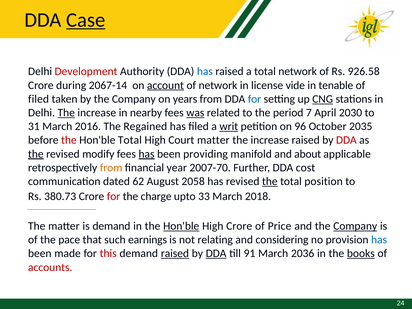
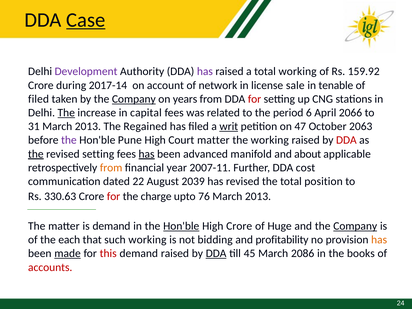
Development colour: red -> purple (86, 71)
has colour: blue -> purple (205, 71)
total network: network -> working (298, 71)
926.58: 926.58 -> 159.92 (364, 71)
2067-14: 2067-14 -> 2017-14 (108, 85)
account underline: present -> none (165, 85)
vide: vide -> sale (295, 85)
Company underline: none -> present (134, 99)
for colour: blue -> red (255, 99)
CNG underline: present -> none (323, 99)
nearby: nearby -> capital (146, 113)
was underline: present -> none (195, 113)
7: 7 -> 6 (309, 113)
2030: 2030 -> 2066 (350, 113)
31 March 2016: 2016 -> 2013 (88, 126)
96: 96 -> 47 (300, 126)
2035: 2035 -> 2063 (361, 126)
the colour: red -> purple (69, 140)
Hon'ble Total: Total -> Pune (130, 140)
increase: increase -> working (270, 140)
revised modify: modify -> setting (98, 154)
providing: providing -> advanced (206, 154)
2007-70: 2007-70 -> 2007-11 (210, 168)
62: 62 -> 22 (138, 181)
2058: 2058 -> 2039 (193, 181)
the underline: present -> none (270, 181)
380.73: 380.73 -> 330.63 (60, 196)
33: 33 -> 76 (204, 196)
2018: 2018 -> 2013 (258, 196)
Price: Price -> Huge (280, 226)
pace: pace -> each (69, 240)
such earnings: earnings -> working (147, 240)
relating: relating -> bidding (215, 240)
considering: considering -> profitability (282, 240)
has colour: blue -> orange (379, 240)
made underline: none -> present (68, 254)
raised underline: present -> none (175, 254)
91: 91 -> 45 (250, 254)
2036: 2036 -> 2086 (303, 254)
books underline: present -> none (361, 254)
